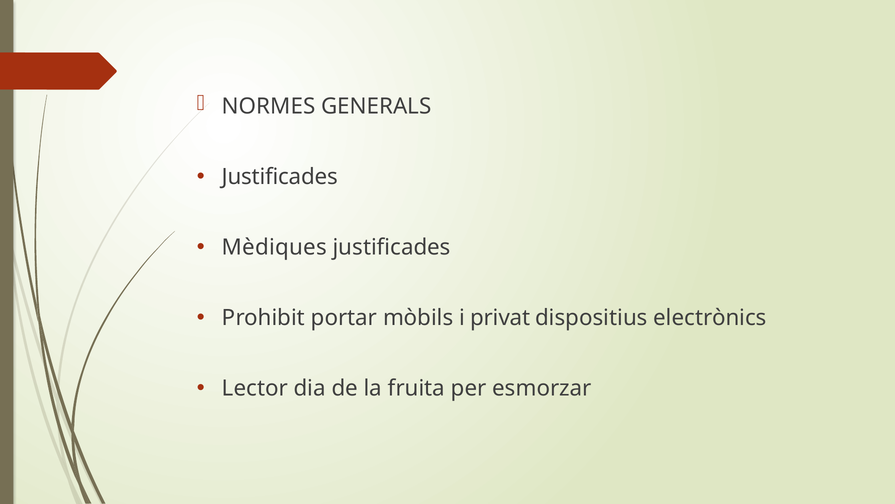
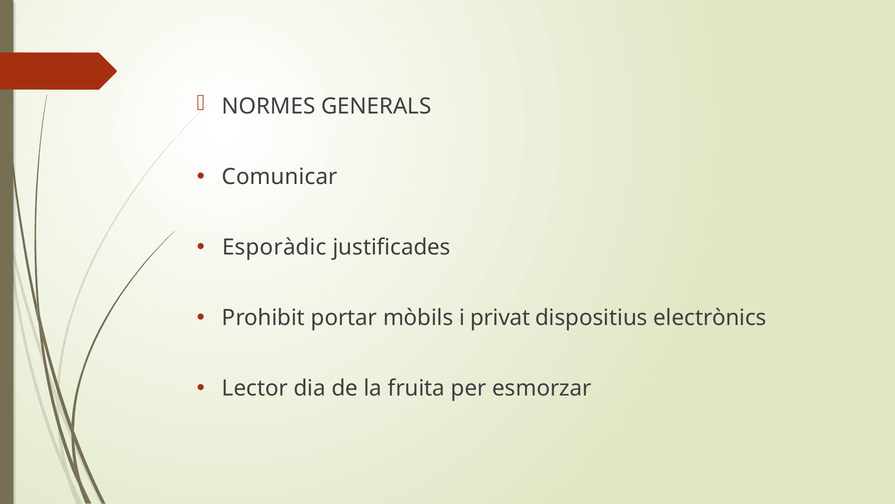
Justificades: Justificades -> Comunicar (280, 176)
Mèdiques: Mèdiques -> Esporàdic (274, 247)
